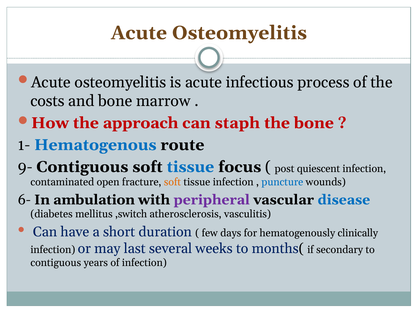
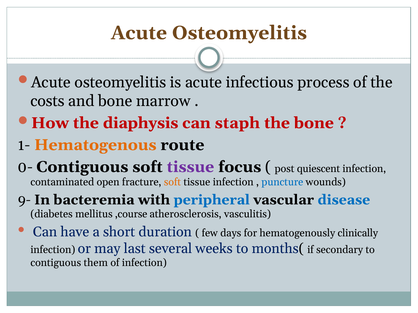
approach: approach -> diaphysis (141, 123)
Hematogenous colour: blue -> orange (95, 145)
9-: 9- -> 0- (25, 167)
tissue colour: blue -> purple (190, 167)
6-: 6- -> 9- (24, 200)
ambulation: ambulation -> bacteremia (94, 200)
peripheral colour: purple -> blue (212, 200)
,switch: ,switch -> ,course (131, 214)
years: years -> them (96, 263)
